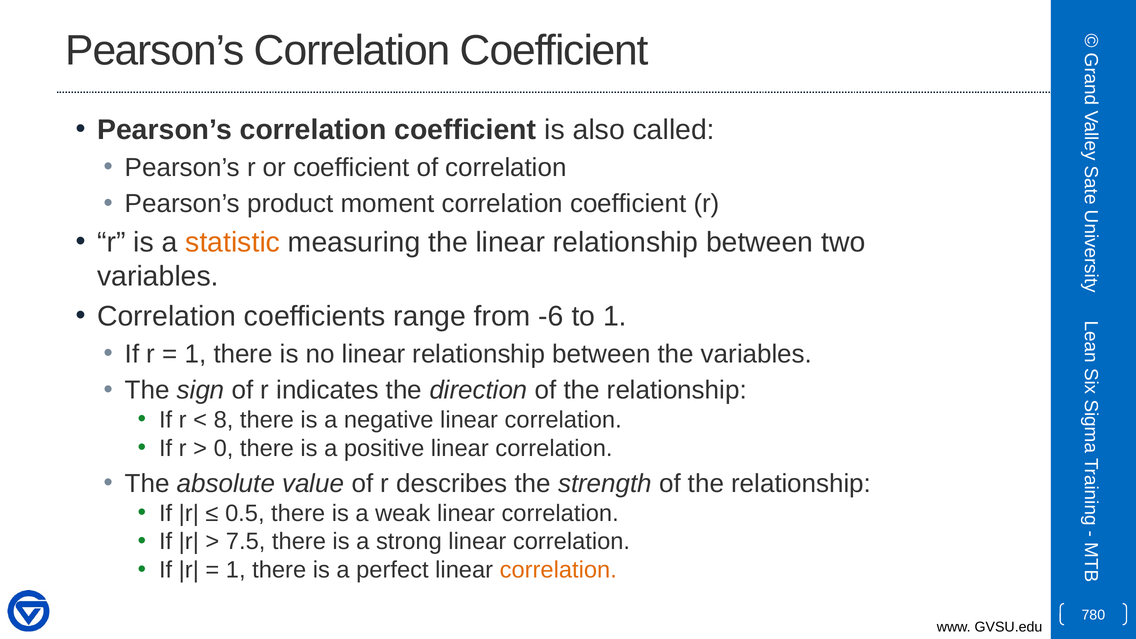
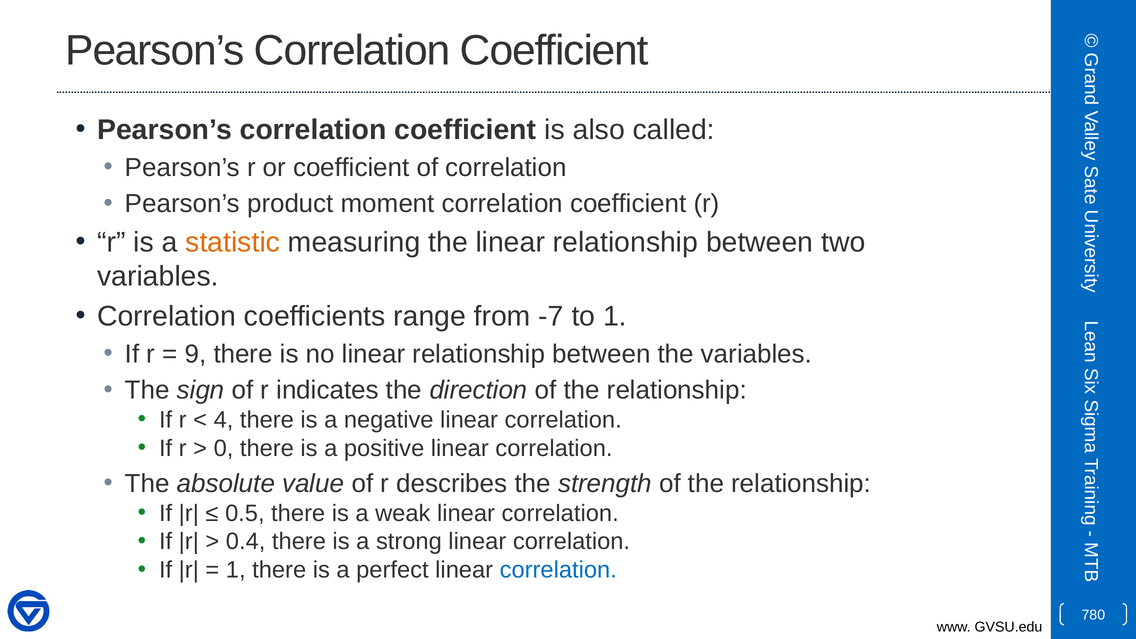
-6: -6 -> -7 (551, 316)
1: 1 -> 9 (196, 354)
8: 8 -> 4 (224, 420)
7.5: 7.5 -> 0.4 (246, 542)
correlation colour: orange -> blue (558, 570)
